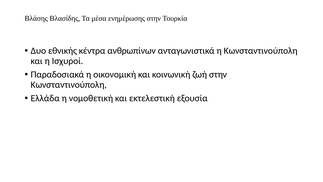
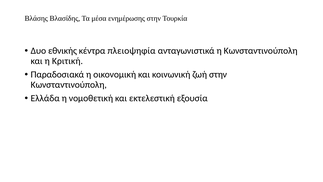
ανθρωπίνων: ανθρωπίνων -> πλειοψηφία (132, 51)
Ισχυροί: Ισχυροί -> Κριτική (67, 61)
